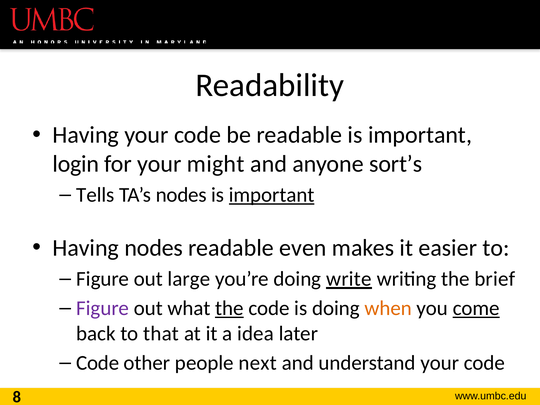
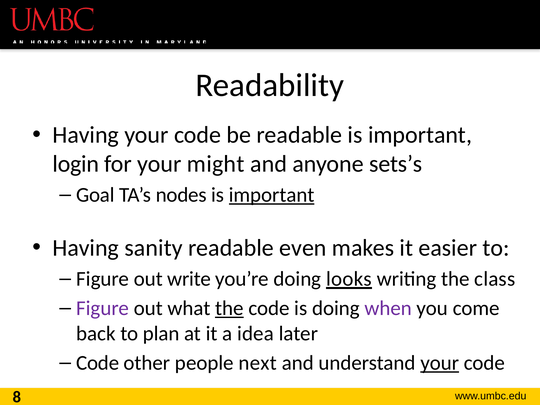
sort’s: sort’s -> sets’s (396, 164)
Tells: Tells -> Goal (95, 195)
Having nodes: nodes -> sanity (154, 248)
large: large -> write (189, 279)
write: write -> looks (349, 279)
brief: brief -> class (495, 279)
when colour: orange -> purple (388, 308)
come underline: present -> none (476, 308)
that: that -> plan (161, 334)
your underline: none -> present (440, 363)
